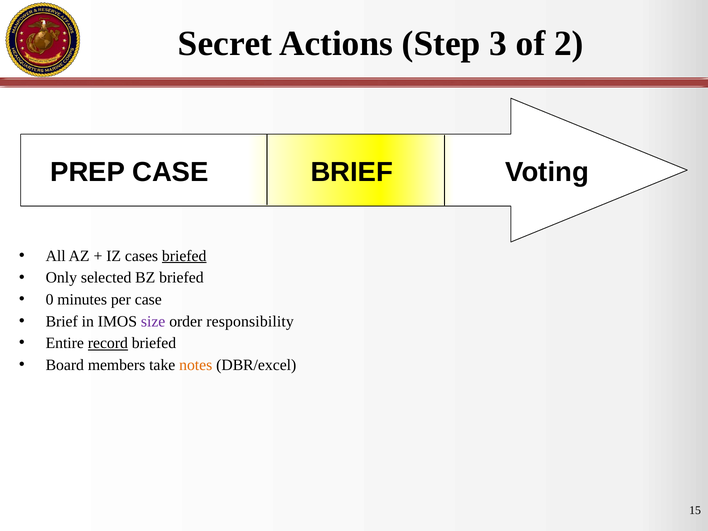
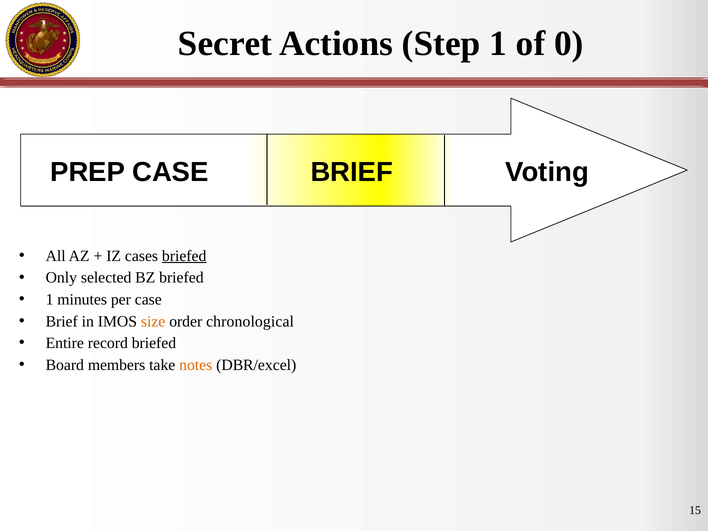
Step 3: 3 -> 1 (498, 44)
2: 2 -> 0 (569, 44)
0: 0 -> 1 (50, 300)
size colour: purple -> orange (153, 321)
responsibility: responsibility -> chronological (250, 321)
record underline: present -> none (108, 343)
